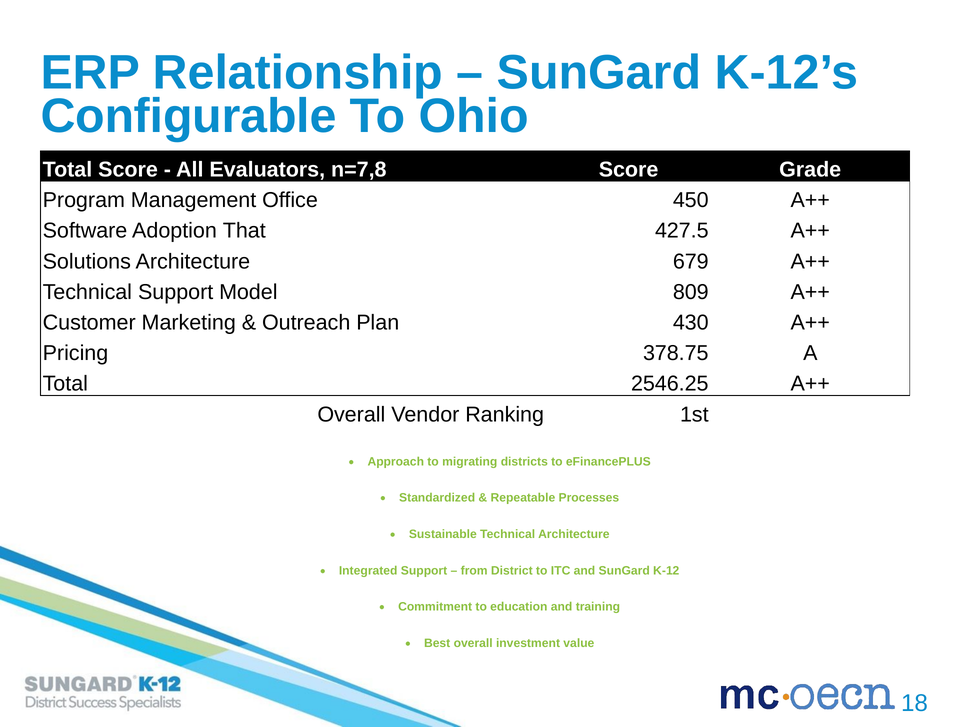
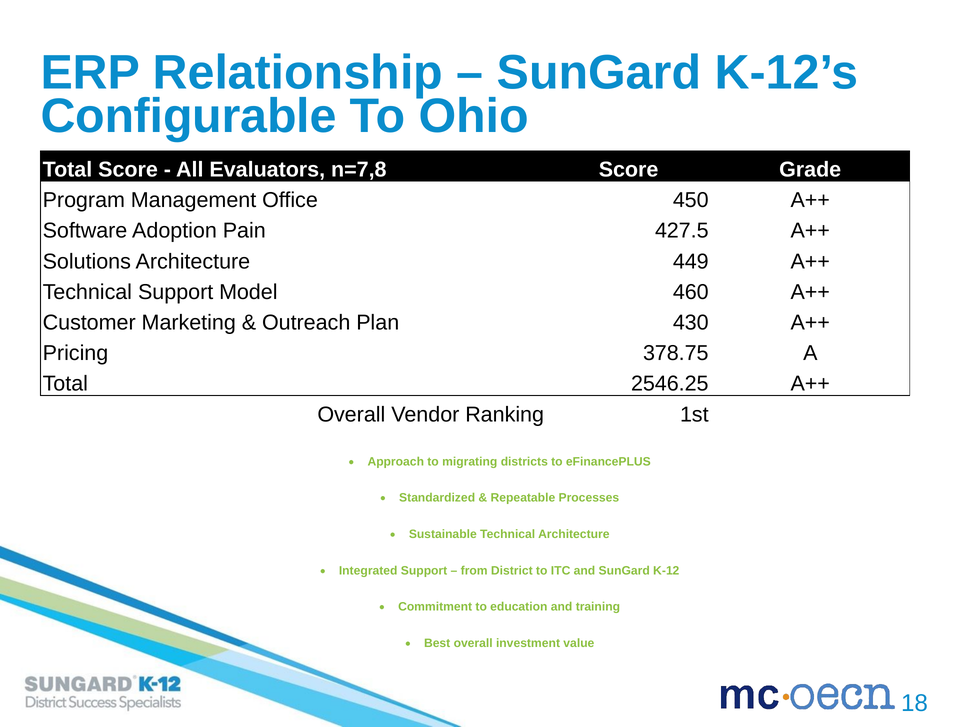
That: That -> Pain (244, 231)
679: 679 -> 449 (691, 261)
809: 809 -> 460 (691, 292)
